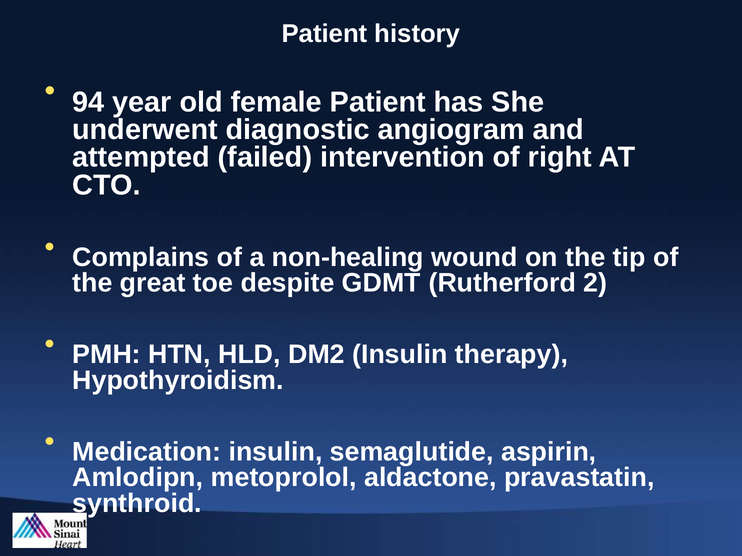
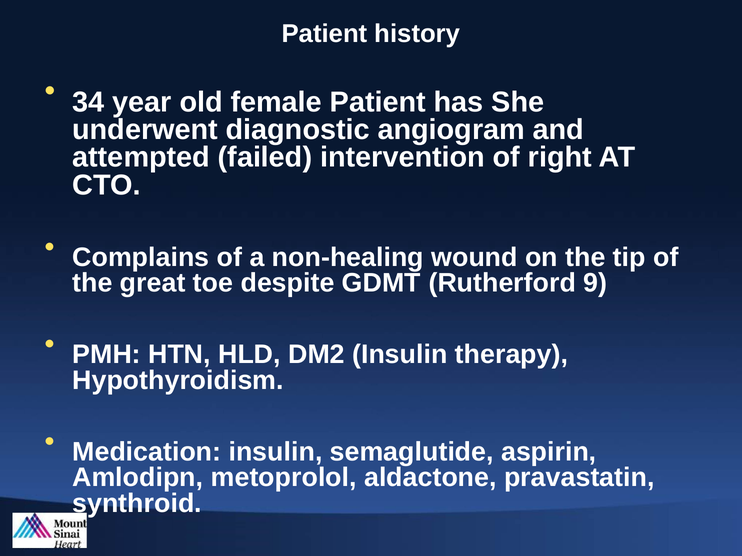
94: 94 -> 34 (88, 102)
2: 2 -> 9 (595, 283)
